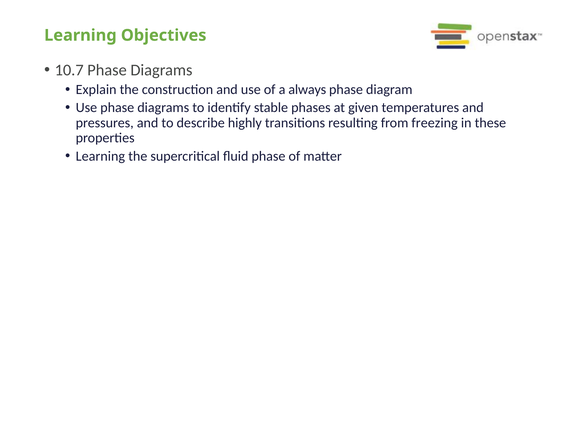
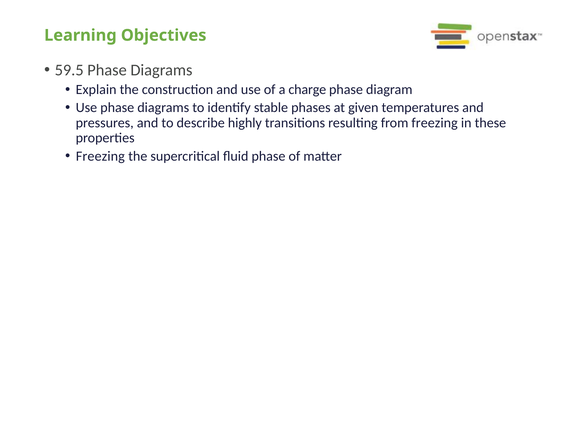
10.7: 10.7 -> 59.5 (69, 70)
always: always -> charge (307, 90)
Learning: Learning -> Freezing (100, 156)
